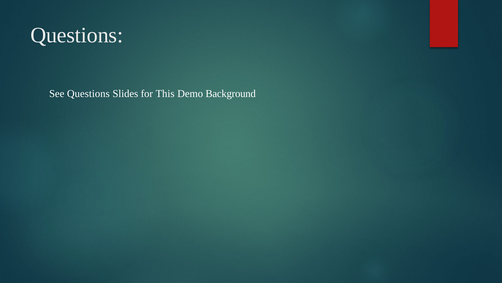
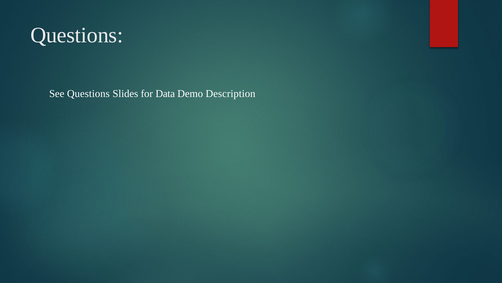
This: This -> Data (165, 93)
Background: Background -> Description (231, 93)
